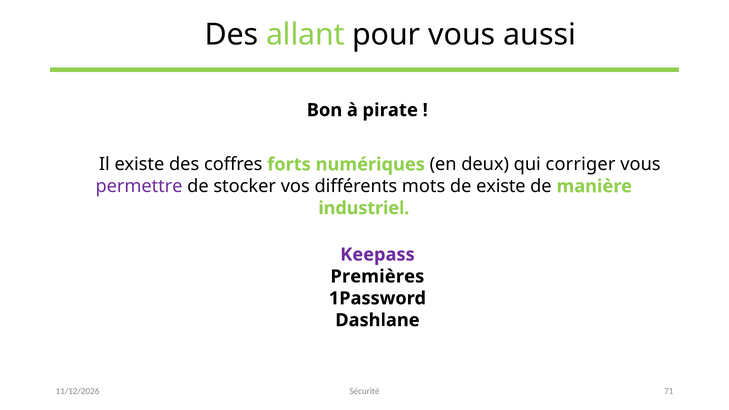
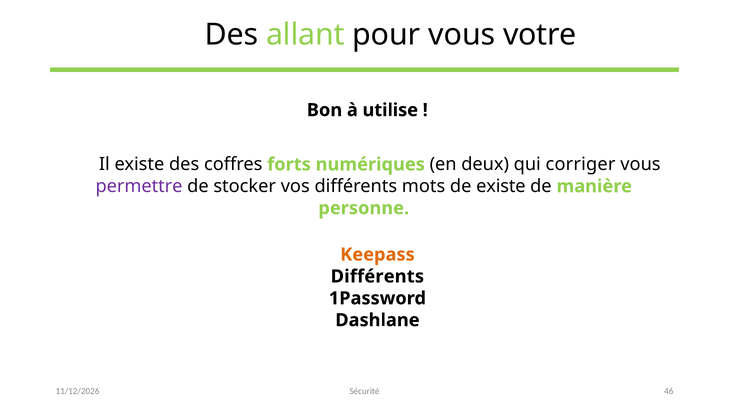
aussi: aussi -> votre (540, 35)
pirate: pirate -> utilise (390, 110)
industriel: industriel -> personne (364, 208)
Keepass colour: purple -> orange (377, 255)
Premières: Premières -> Différents (377, 276)
71: 71 -> 46 (669, 392)
